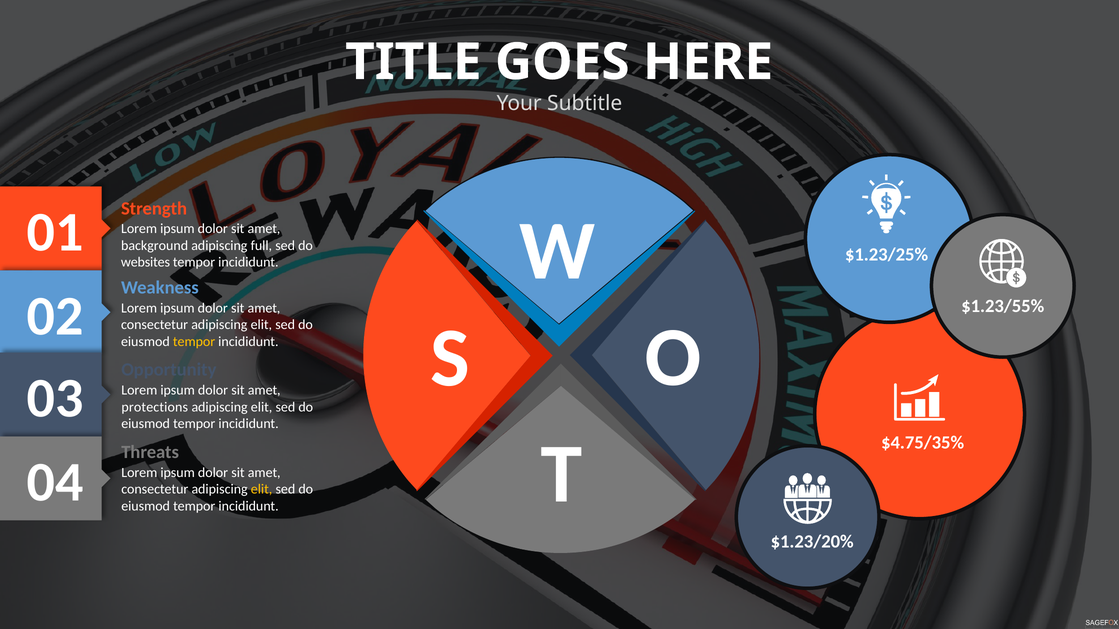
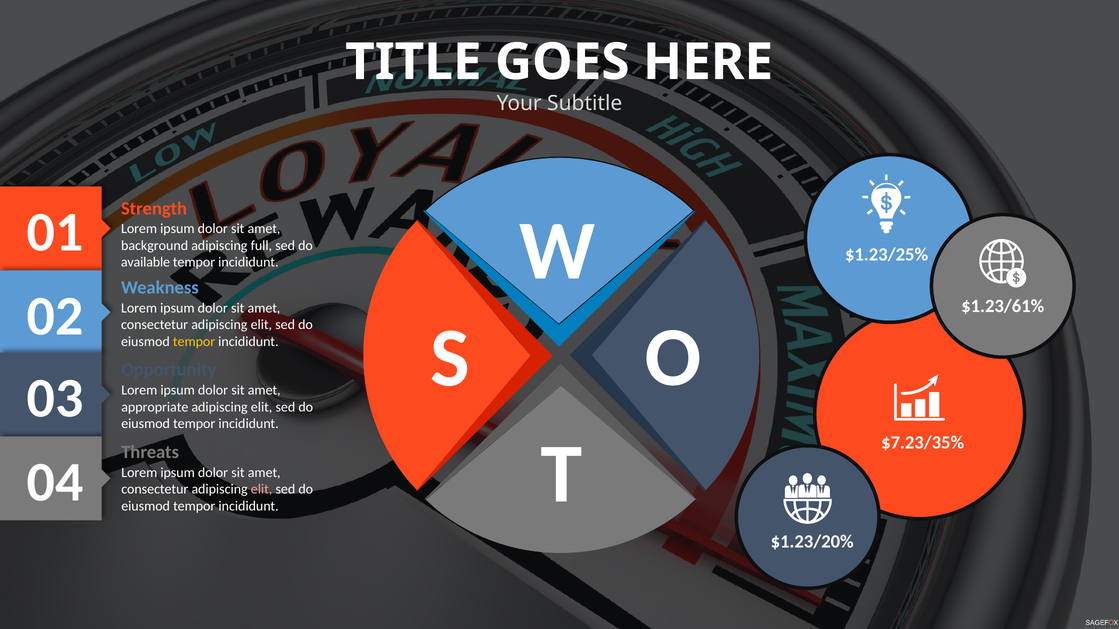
websites: websites -> available (145, 263)
$1.23/55%: $1.23/55% -> $1.23/61% (1003, 306)
protections: protections -> appropriate (155, 407)
$4.75/35%: $4.75/35% -> $7.23/35% (923, 443)
elit colour: yellow -> pink (262, 490)
